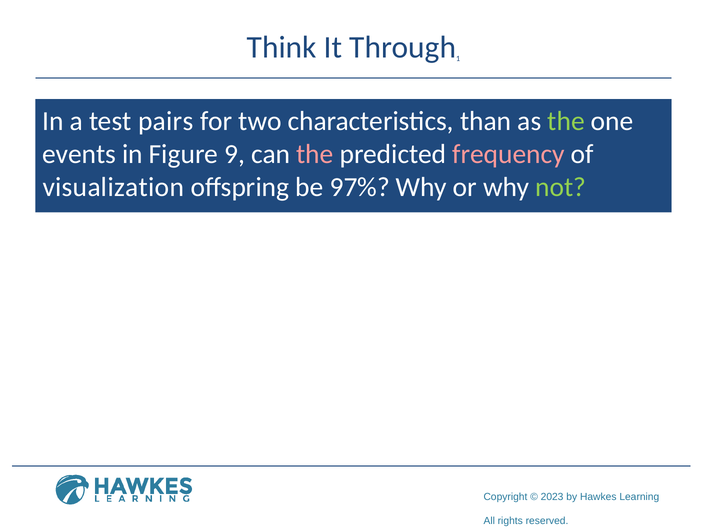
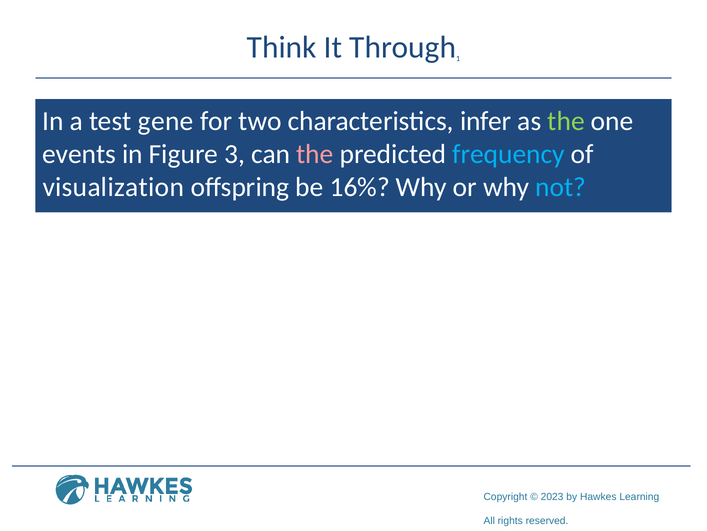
pairs: pairs -> gene (166, 121)
than: than -> infer (486, 121)
9: 9 -> 3 (235, 154)
frequency colour: pink -> light blue (509, 154)
97%: 97% -> 16% (360, 187)
not colour: light green -> light blue (561, 187)
